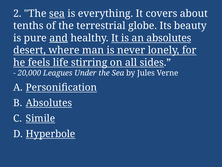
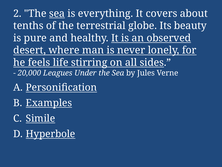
and underline: present -> none (59, 38)
an absolutes: absolutes -> observed (169, 38)
Absolutes: Absolutes -> Examples (49, 103)
